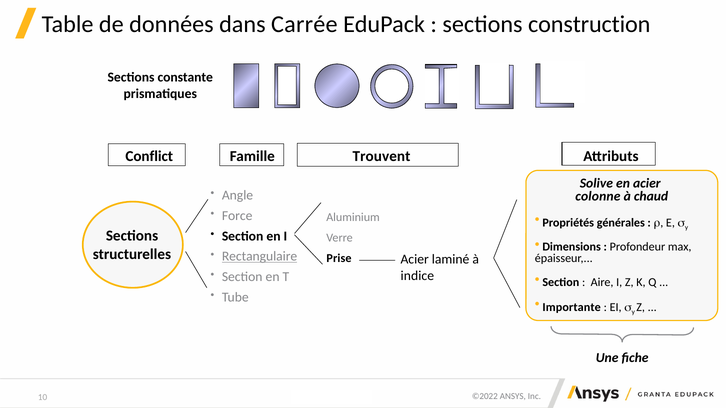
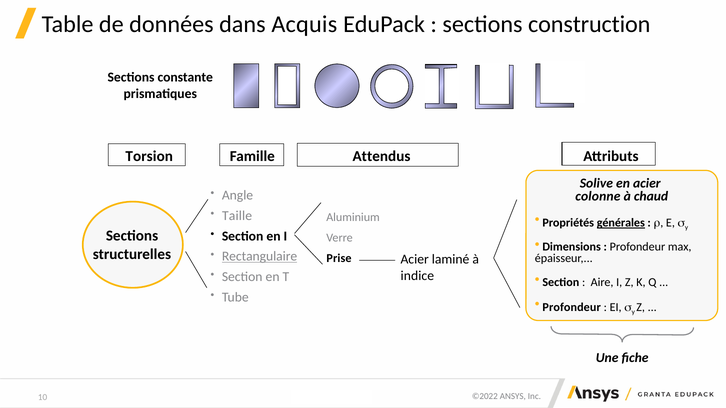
Carrée: Carrée -> Acquis (304, 25)
Conflict: Conflict -> Torsion (149, 156)
Trouvent: Trouvent -> Attendus (381, 156)
Force: Force -> Taille (237, 216)
générales underline: none -> present (621, 223)
Importante: Importante -> Profondeur (572, 307)
